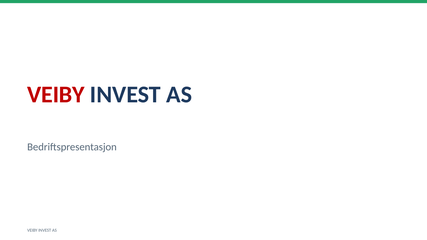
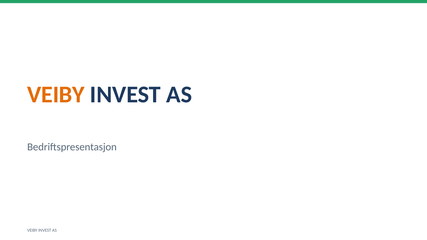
VEIBY colour: red -> orange (56, 95)
